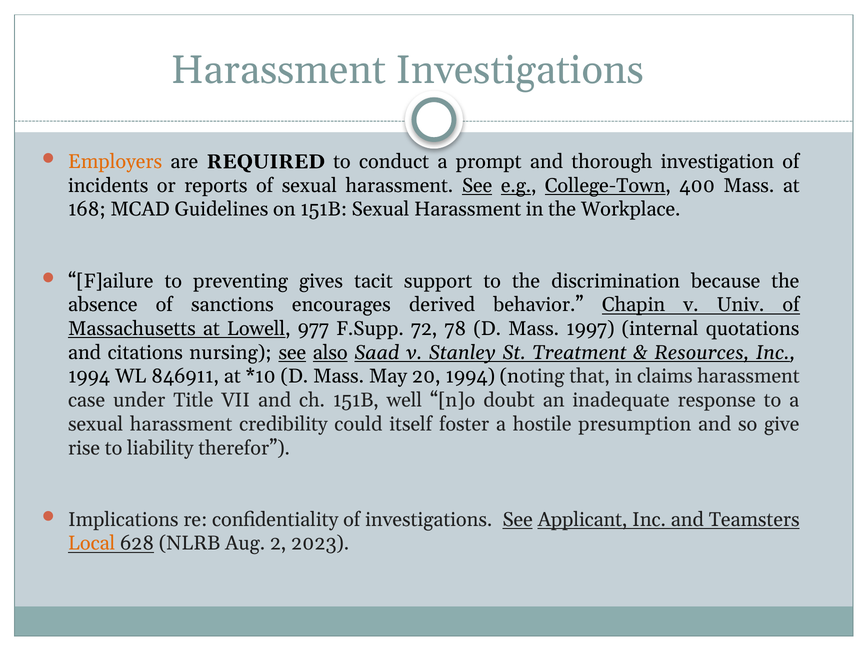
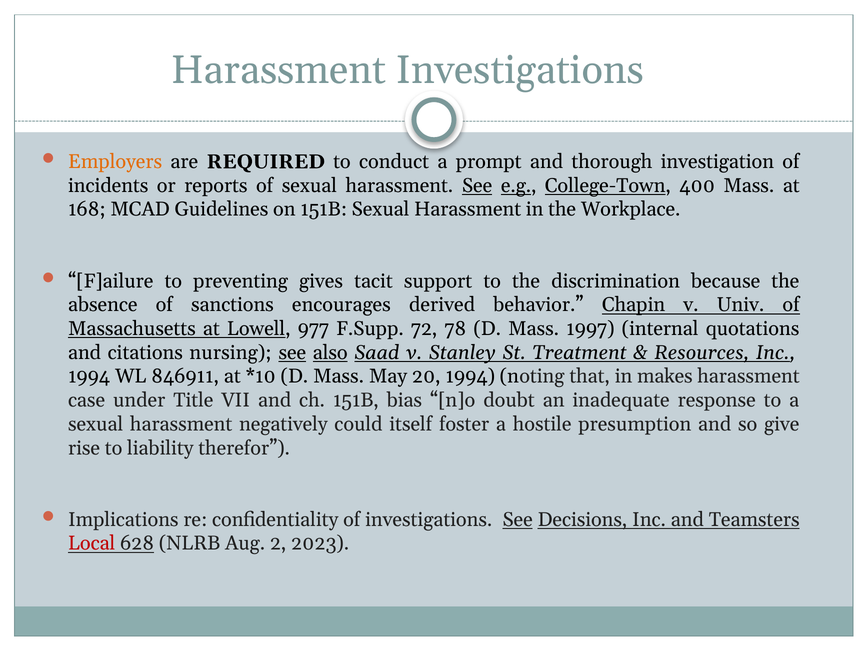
claims: claims -> makes (665, 376)
well: well -> bias (404, 400)
credibility: credibility -> negatively (283, 424)
Applicant: Applicant -> Decisions (582, 519)
Local colour: orange -> red (92, 543)
